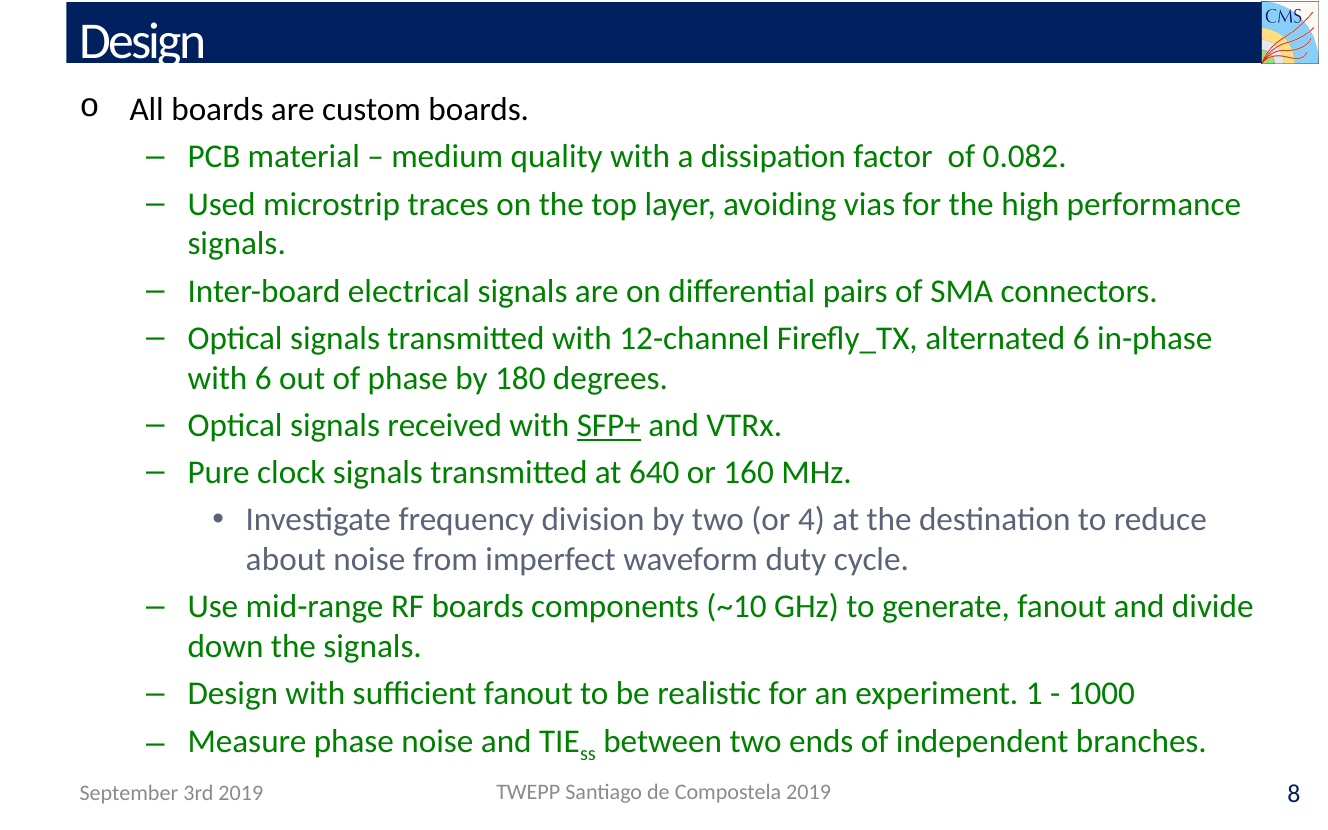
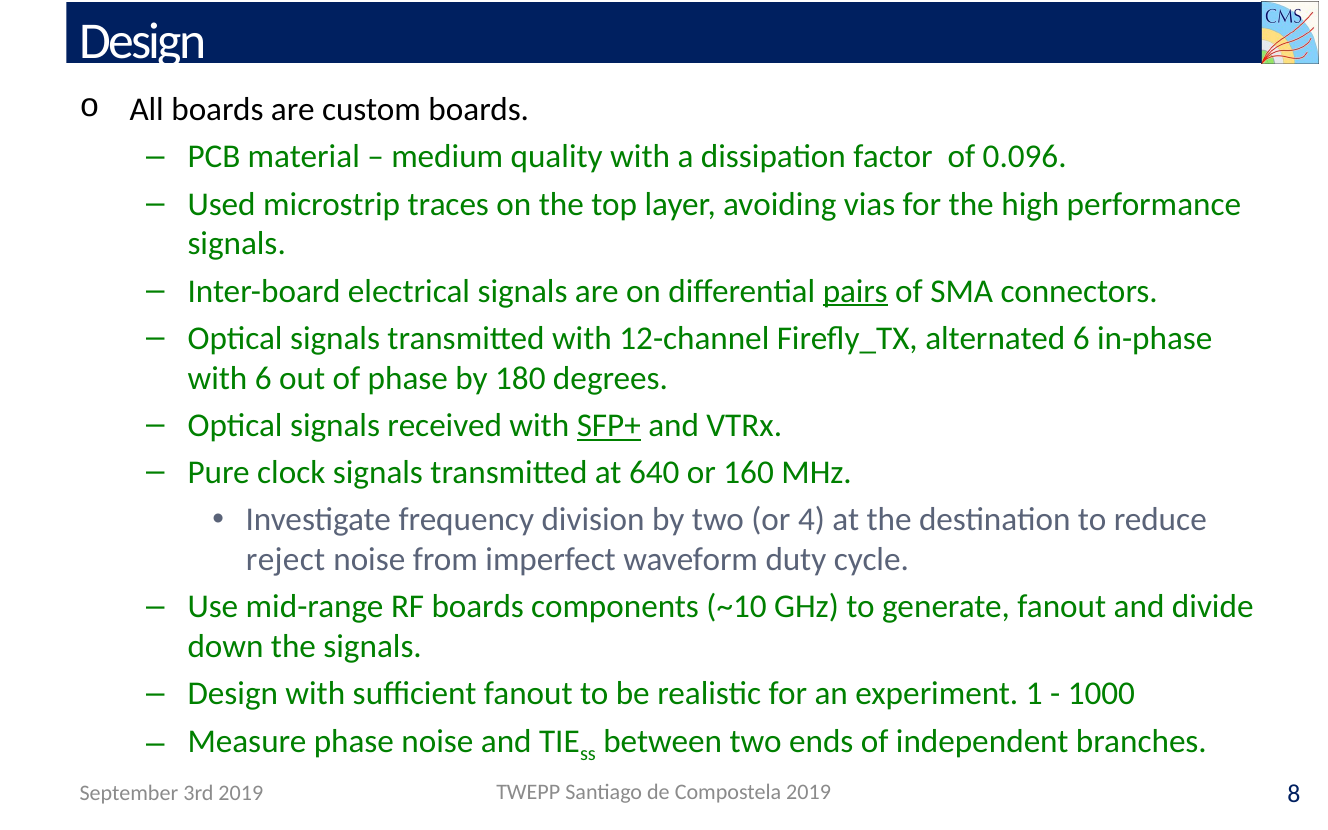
0.082: 0.082 -> 0.096 (1025, 157)
pairs underline: none -> present (855, 291)
about: about -> reject (286, 560)
